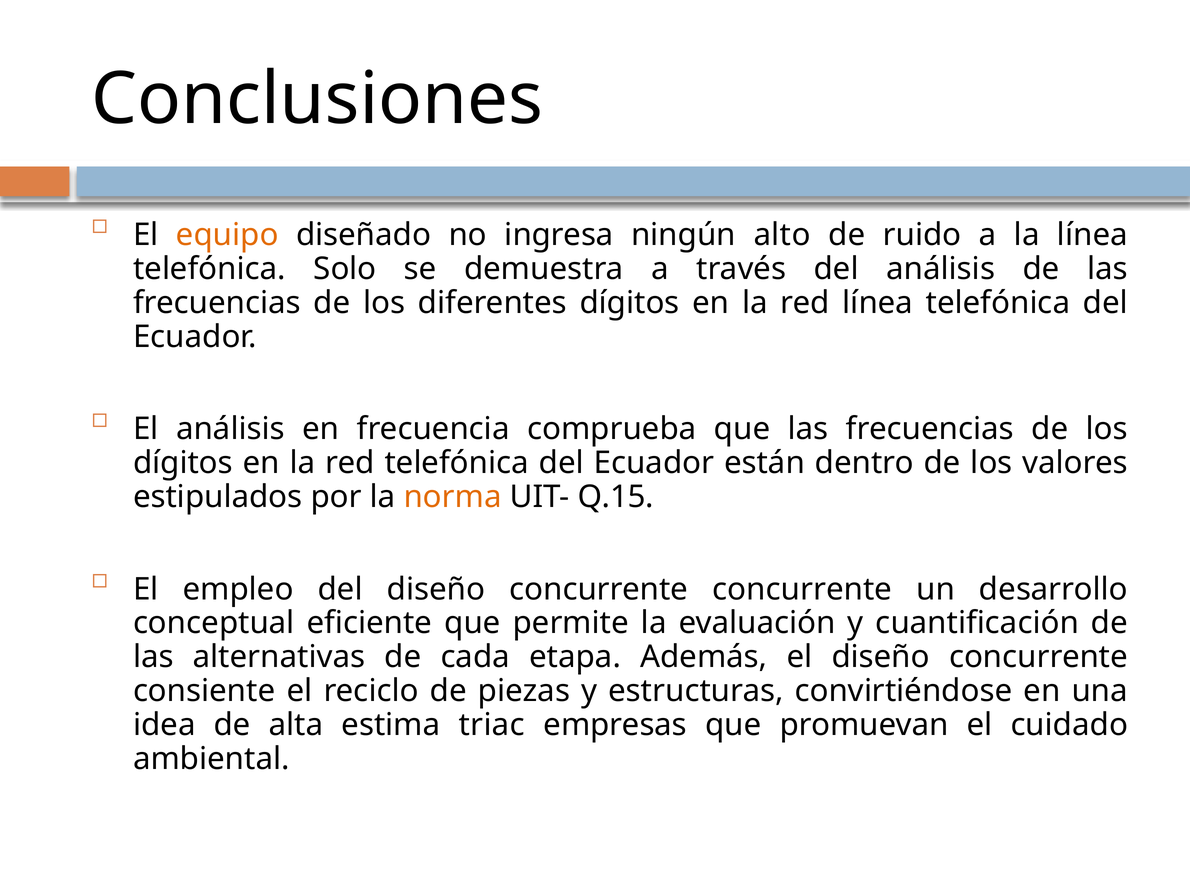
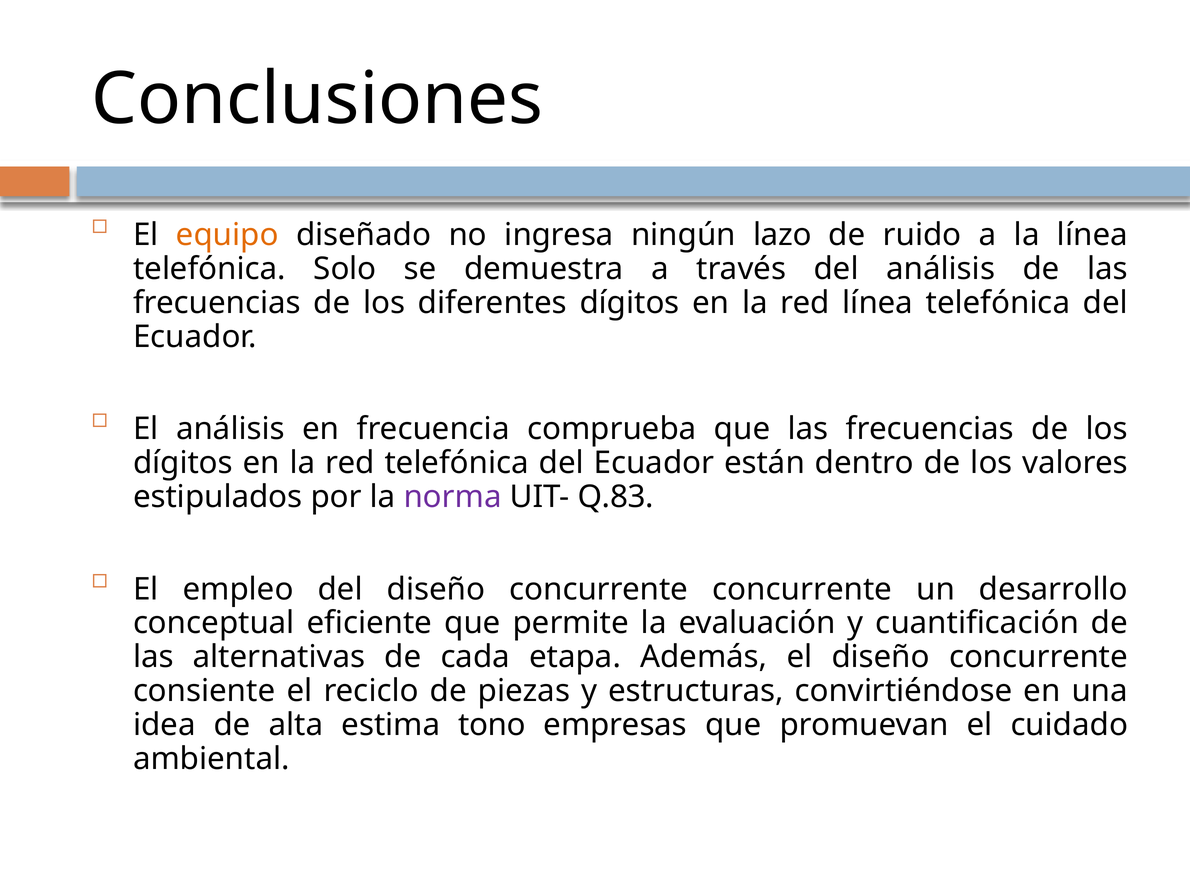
alto: alto -> lazo (782, 235)
norma colour: orange -> purple (453, 497)
Q.15: Q.15 -> Q.83 (616, 497)
triac: triac -> tono (492, 725)
